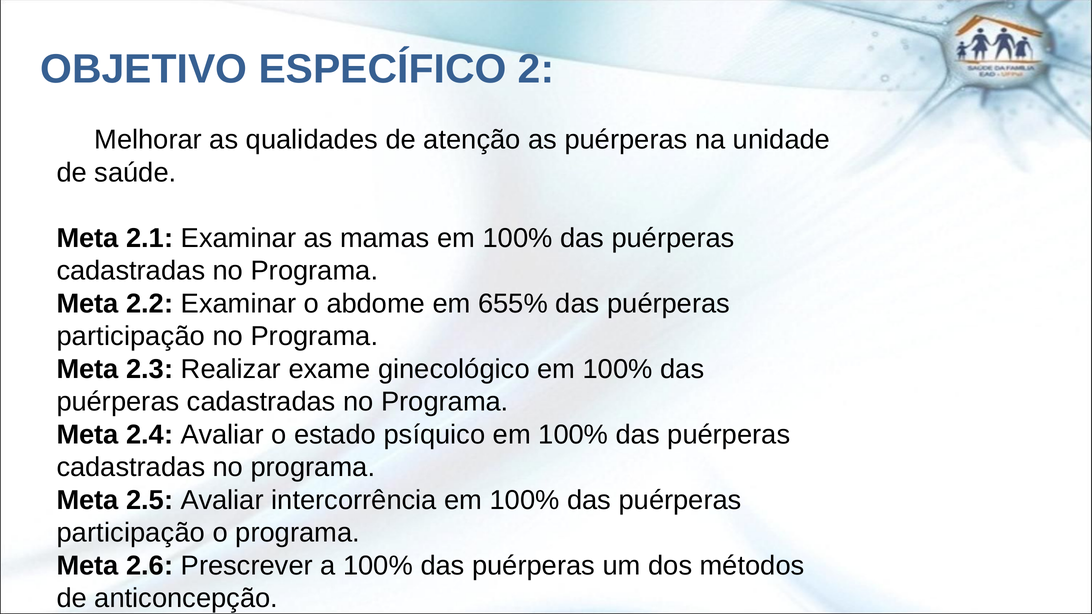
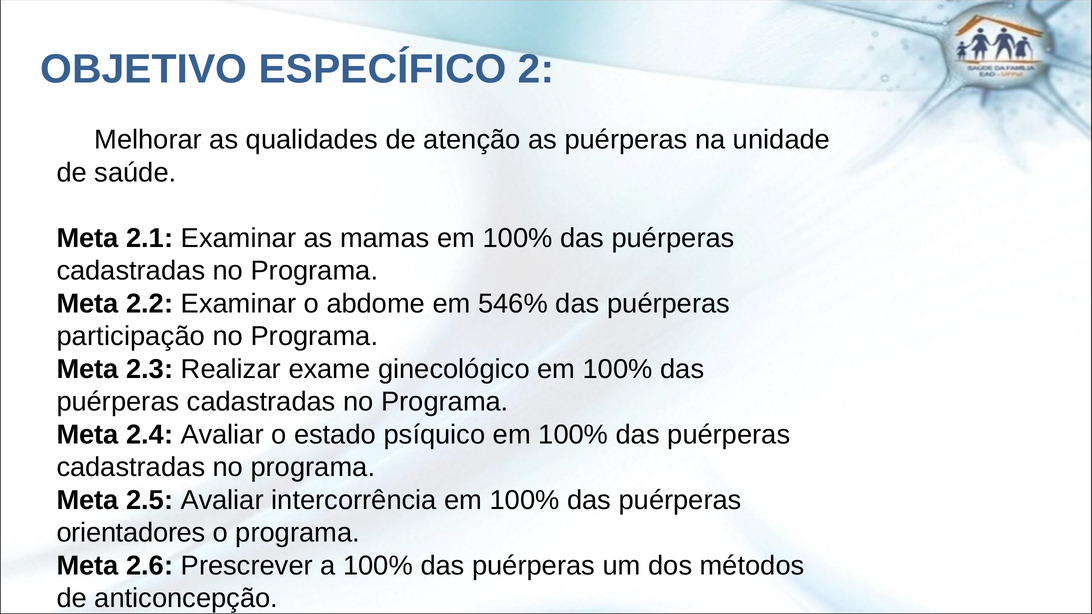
655%: 655% -> 546% (513, 304)
participação: participação -> orientadores (131, 533)
